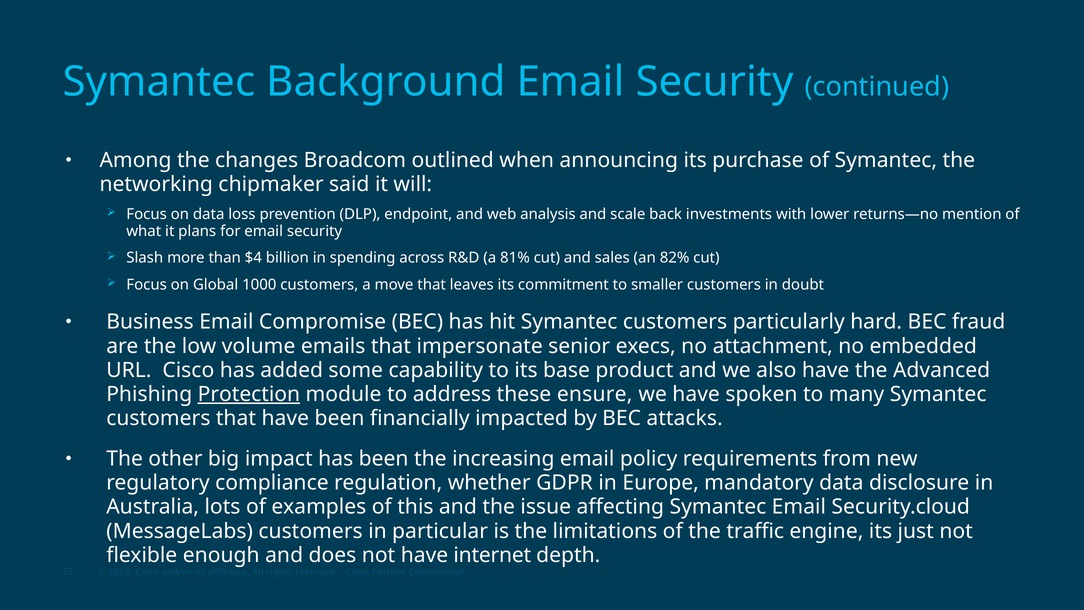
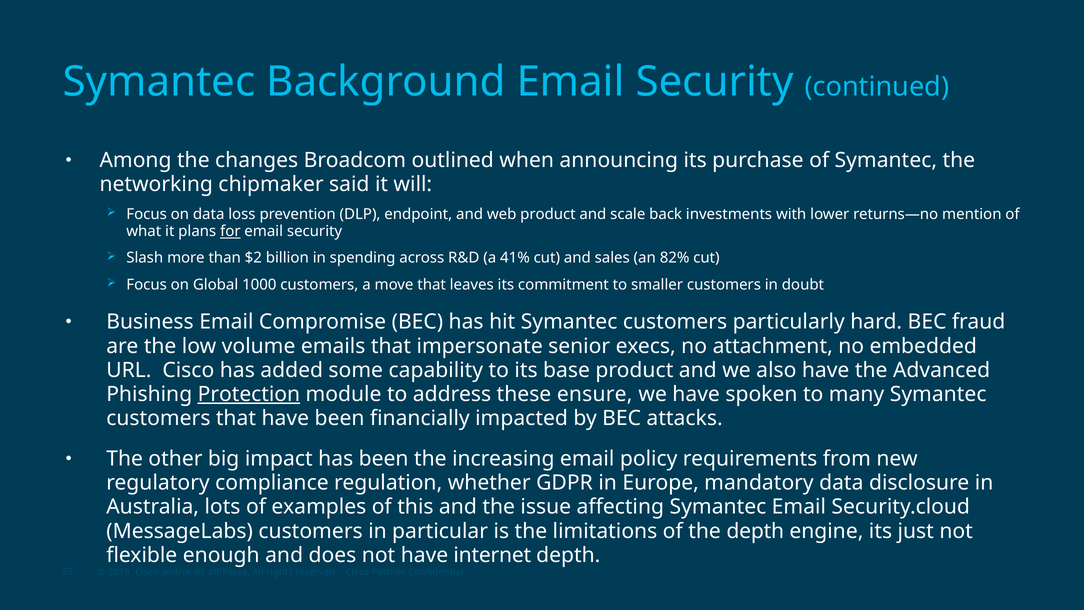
web analysis: analysis -> product (548, 214)
for underline: none -> present (230, 231)
$4: $4 -> $2 (253, 258)
81%: 81% -> 41% (515, 258)
the traffic: traffic -> depth (755, 531)
